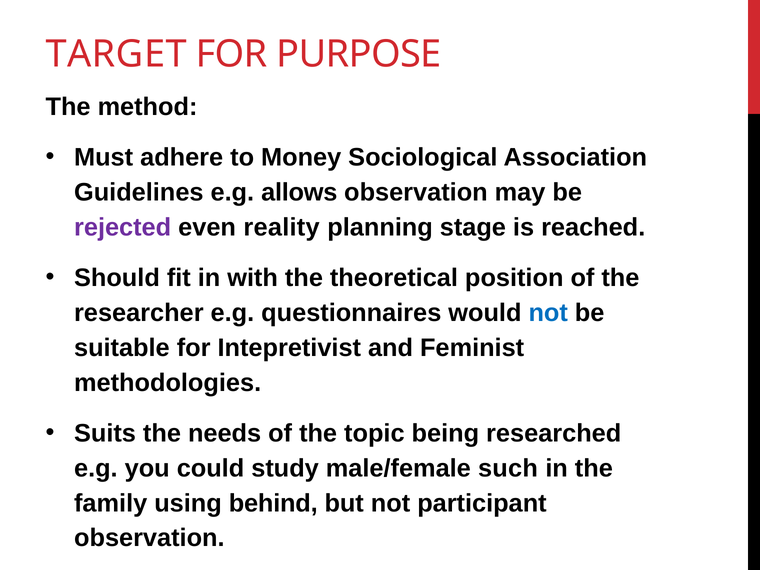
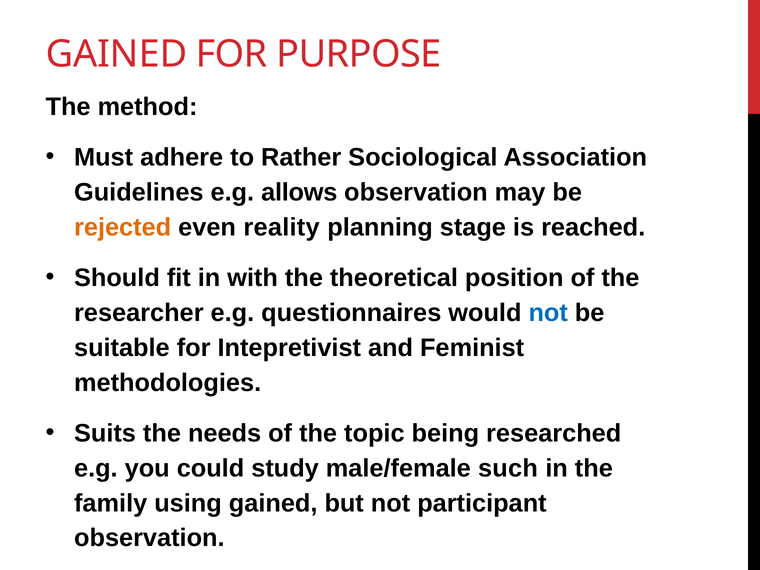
TARGET: TARGET -> GAINED (116, 54)
Money: Money -> Rather (301, 157)
rejected colour: purple -> orange (123, 227)
using behind: behind -> gained (273, 503)
